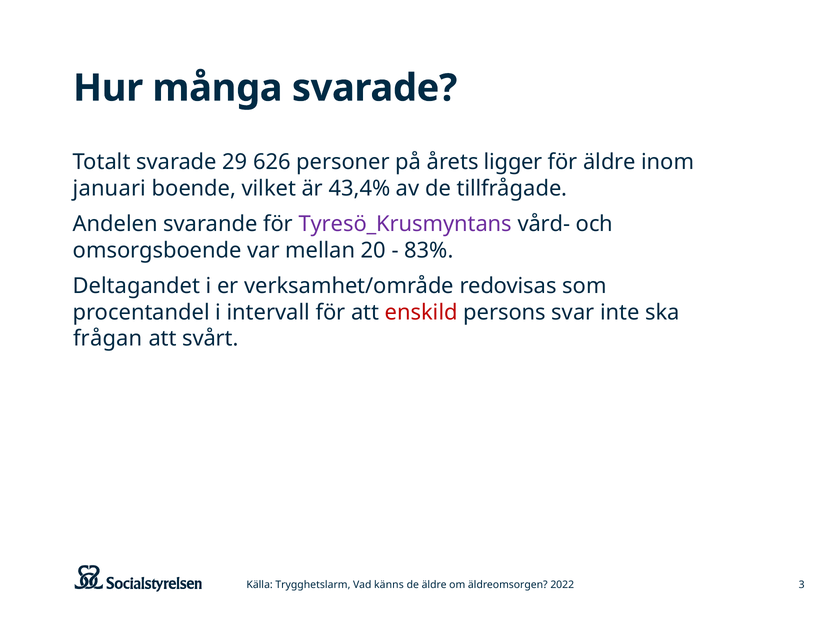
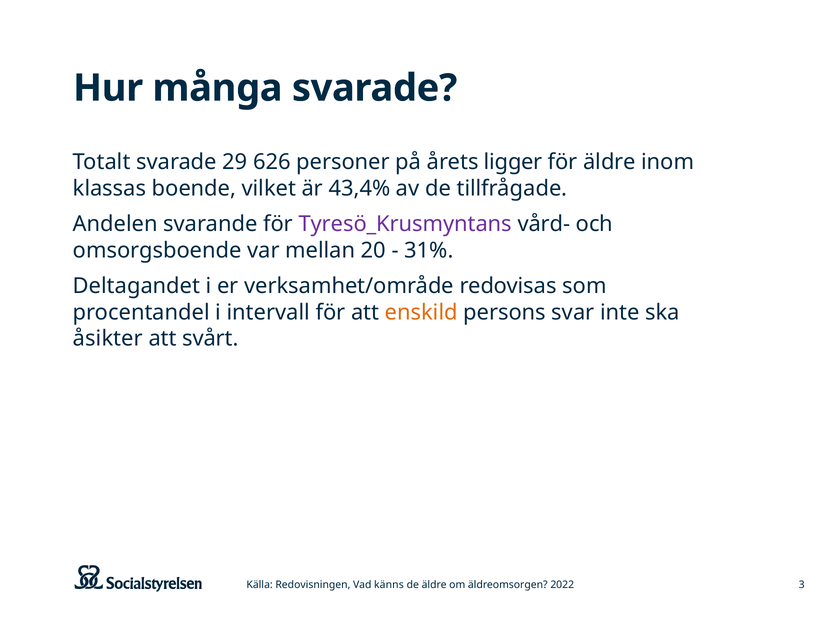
januari: januari -> klassas (110, 189)
83%: 83% -> 31% (429, 250)
enskild colour: red -> orange (421, 312)
frågan: frågan -> åsikter (108, 339)
Trygghetslarm: Trygghetslarm -> Redovisningen (313, 585)
